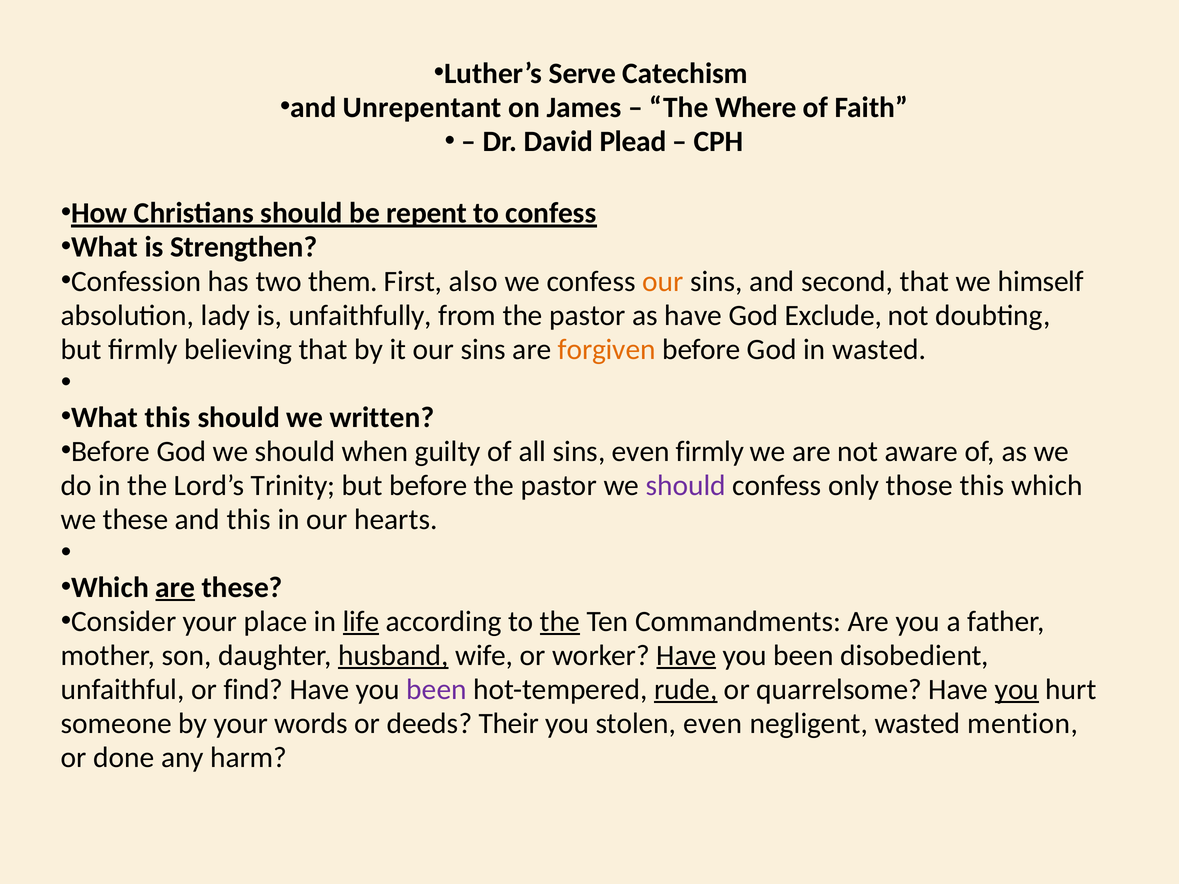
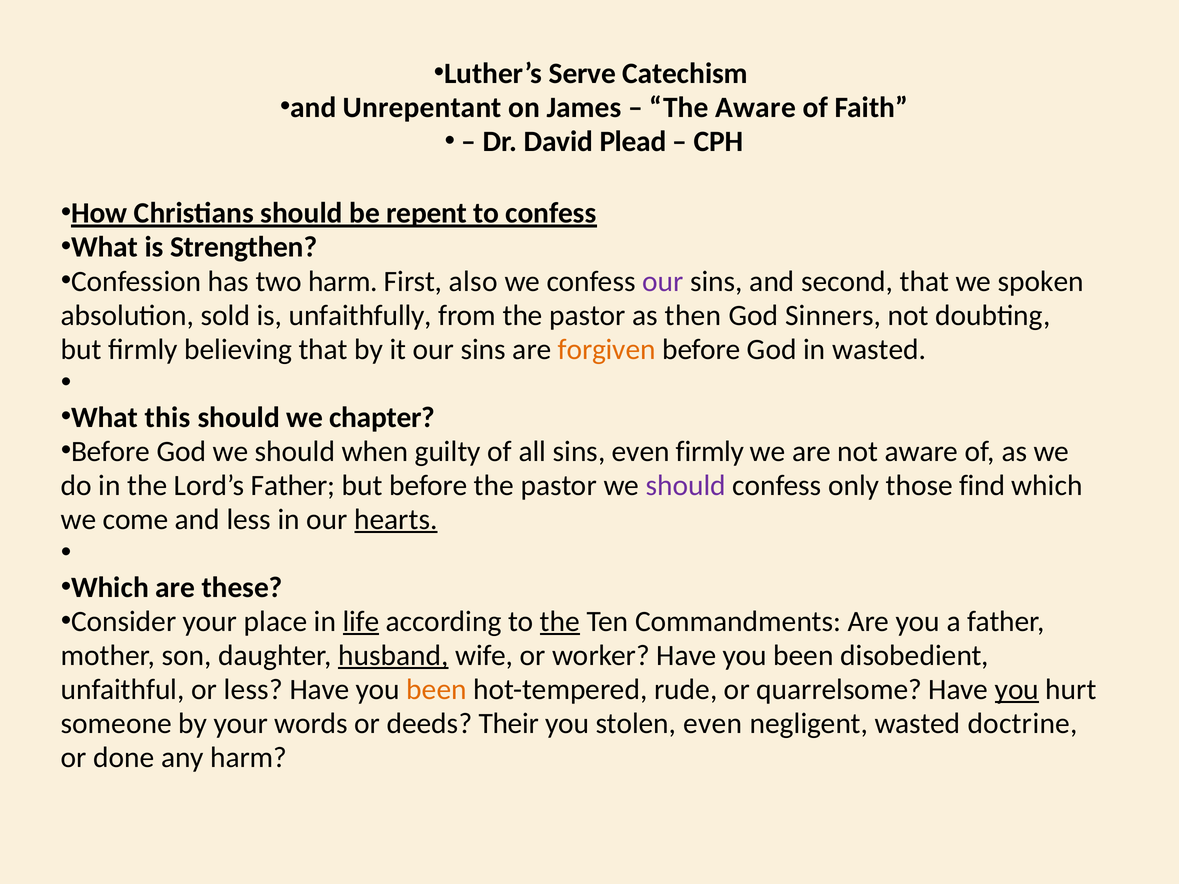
The Where: Where -> Aware (755, 107)
two them: them -> harm (343, 281)
our colour: orange -> purple (663, 281)
himself: himself -> spoken (1041, 281)
lady: lady -> sold (225, 315)
as have: have -> then (693, 315)
Exclude: Exclude -> Sinners (833, 315)
written: written -> chapter (382, 417)
Lord’s Trinity: Trinity -> Father (293, 485)
those this: this -> find (982, 485)
we these: these -> come (136, 520)
and this: this -> less (249, 520)
hearts underline: none -> present (396, 520)
are underline: present -> none (175, 588)
Have underline: present -> none (686, 656)
or find: find -> less (253, 690)
been colour: purple -> orange (437, 690)
rude underline: present -> none (686, 690)
mention: mention -> doctrine (1023, 724)
